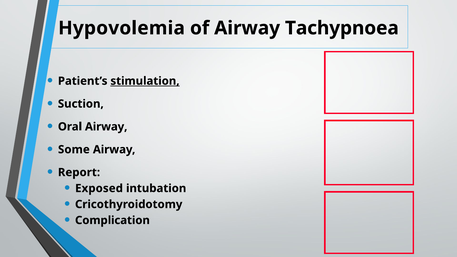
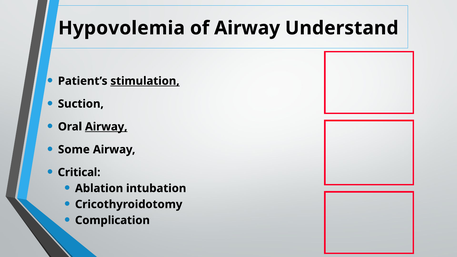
Tachypnoea: Tachypnoea -> Understand (342, 28)
Airway underline: none -> present (106, 127)
Report: Report -> Critical (79, 172)
Exposed: Exposed -> Ablation (99, 188)
